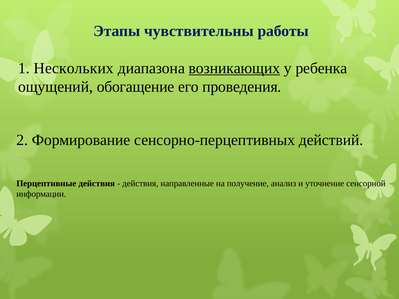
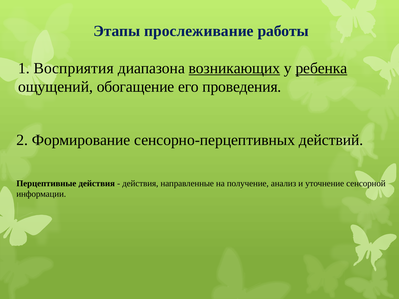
чувствительны: чувствительны -> прослеживание (199, 31)
Нескольких: Нескольких -> Восприятия (74, 68)
ребенка underline: none -> present (321, 68)
